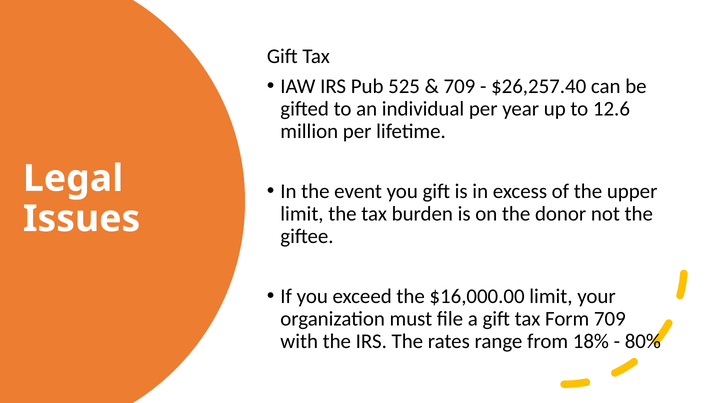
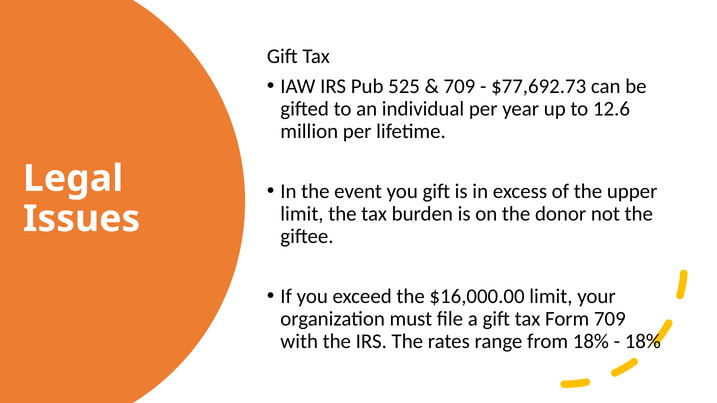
$26,257.40: $26,257.40 -> $77,692.73 (539, 86)
80%: 80% -> 18% (643, 342)
